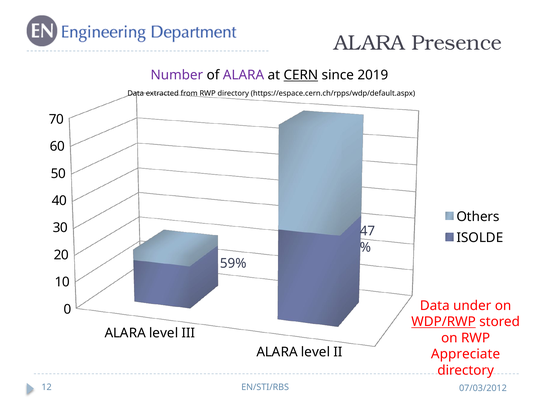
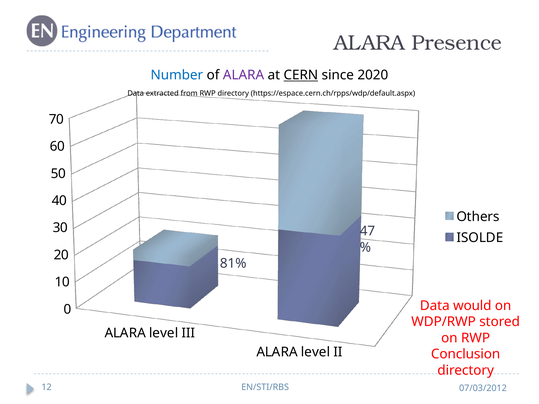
Number colour: purple -> blue (177, 75)
2019: 2019 -> 2020 (373, 75)
59%: 59% -> 81% (233, 264)
under: under -> would (472, 306)
WDP/RWP underline: present -> none (444, 322)
Appreciate: Appreciate -> Conclusion (466, 354)
